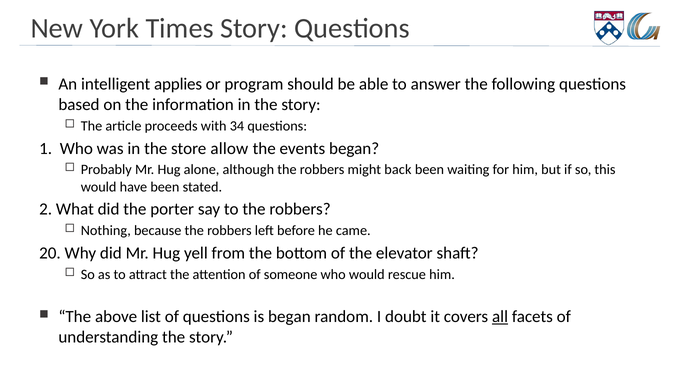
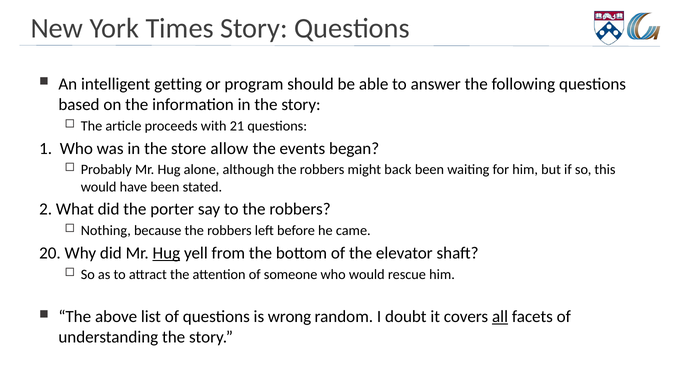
applies: applies -> getting (178, 84)
34: 34 -> 21 (237, 126)
Hug underline: none -> present (166, 253)
is began: began -> wrong (289, 316)
